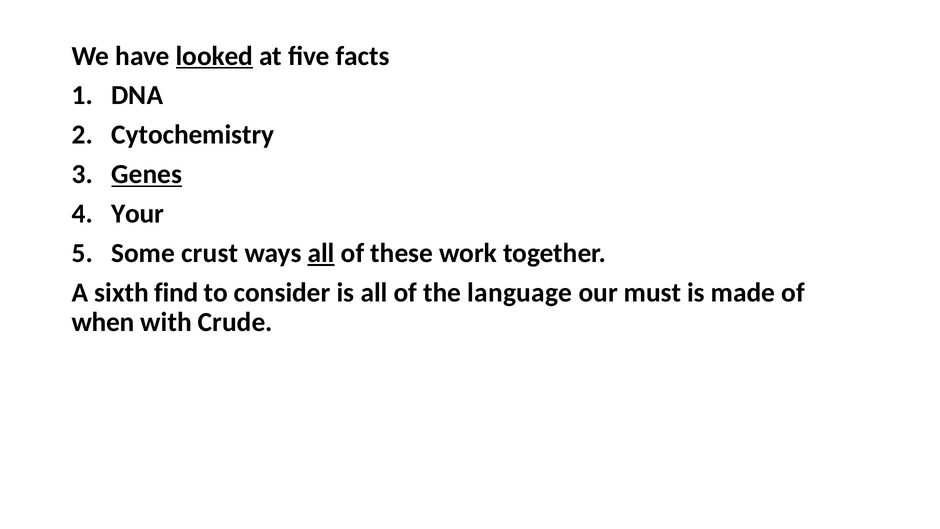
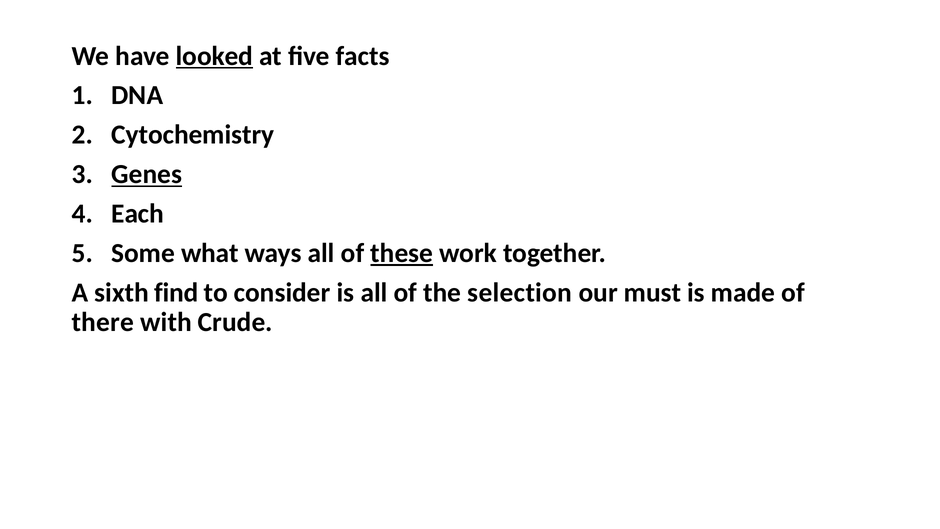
Your: Your -> Each (138, 214)
crust: crust -> what (210, 253)
all underline: present -> none (321, 253)
these underline: none -> present (402, 253)
language: language -> selection (520, 292)
when: when -> there (103, 322)
